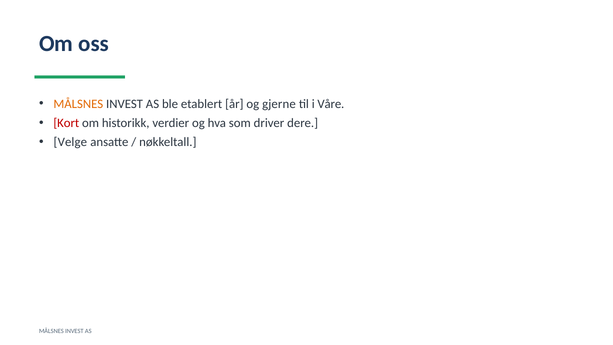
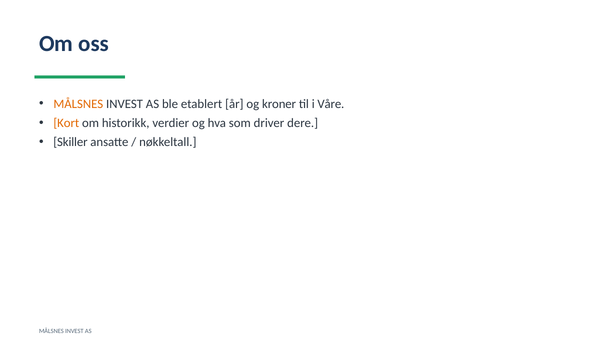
gjerne: gjerne -> kroner (279, 104)
Kort colour: red -> orange (66, 123)
Velge: Velge -> Skiller (70, 142)
